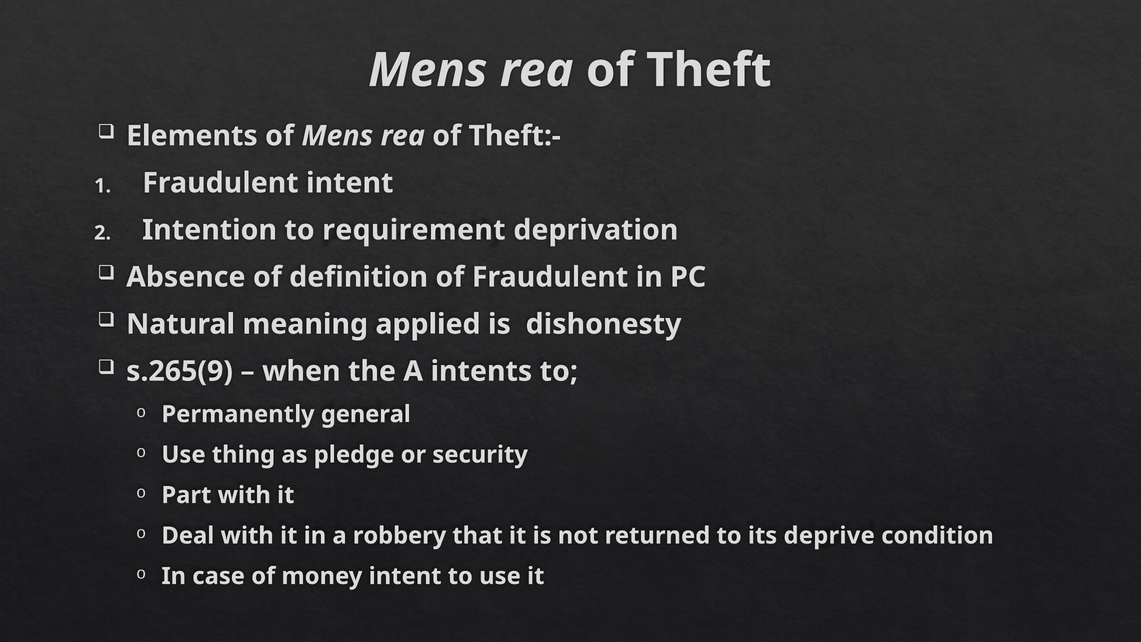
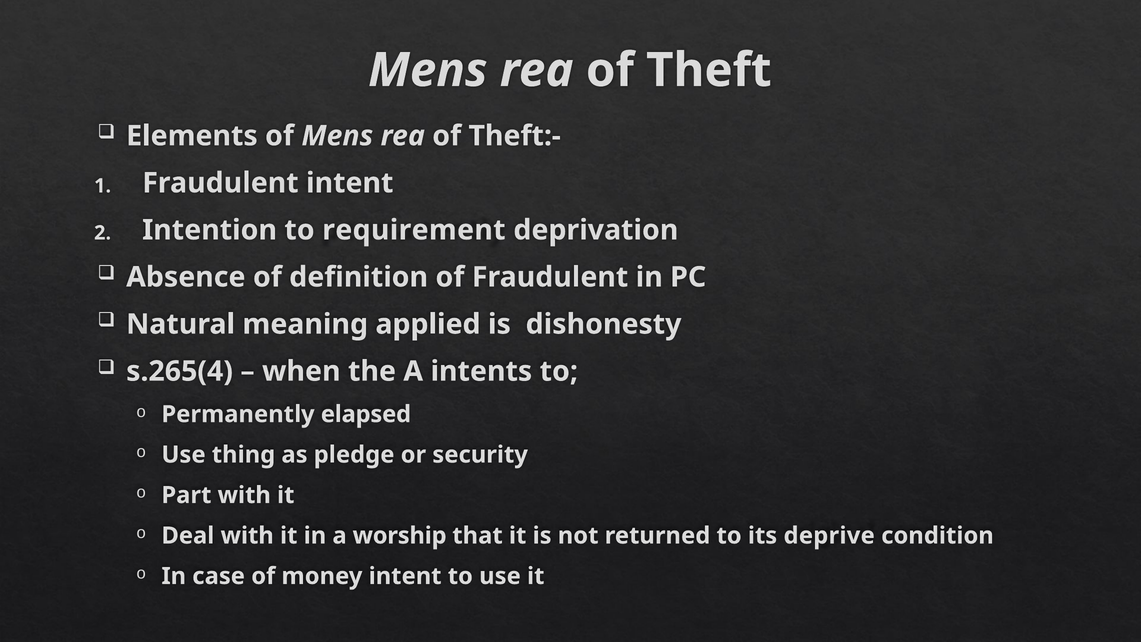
s.265(9: s.265(9 -> s.265(4 (180, 371)
general: general -> elapsed (366, 414)
robbery: robbery -> worship (400, 536)
